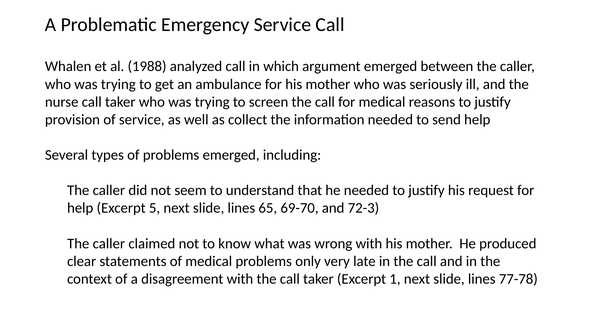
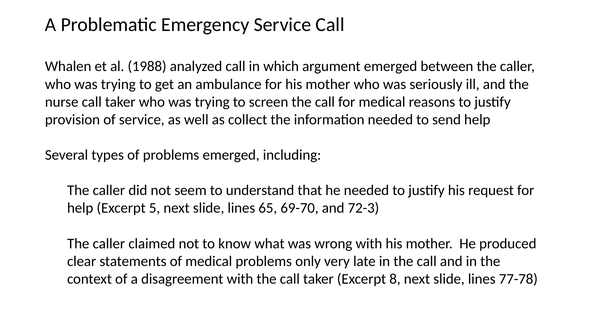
1: 1 -> 8 (395, 279)
